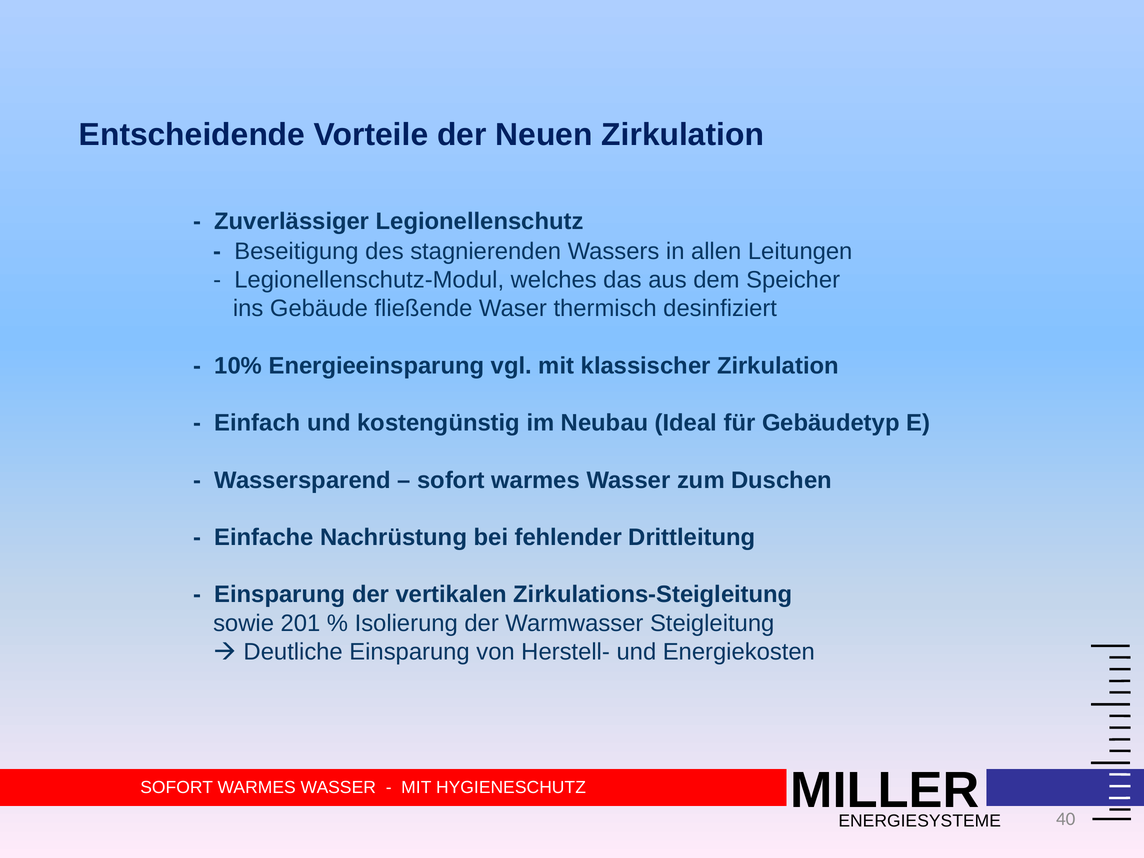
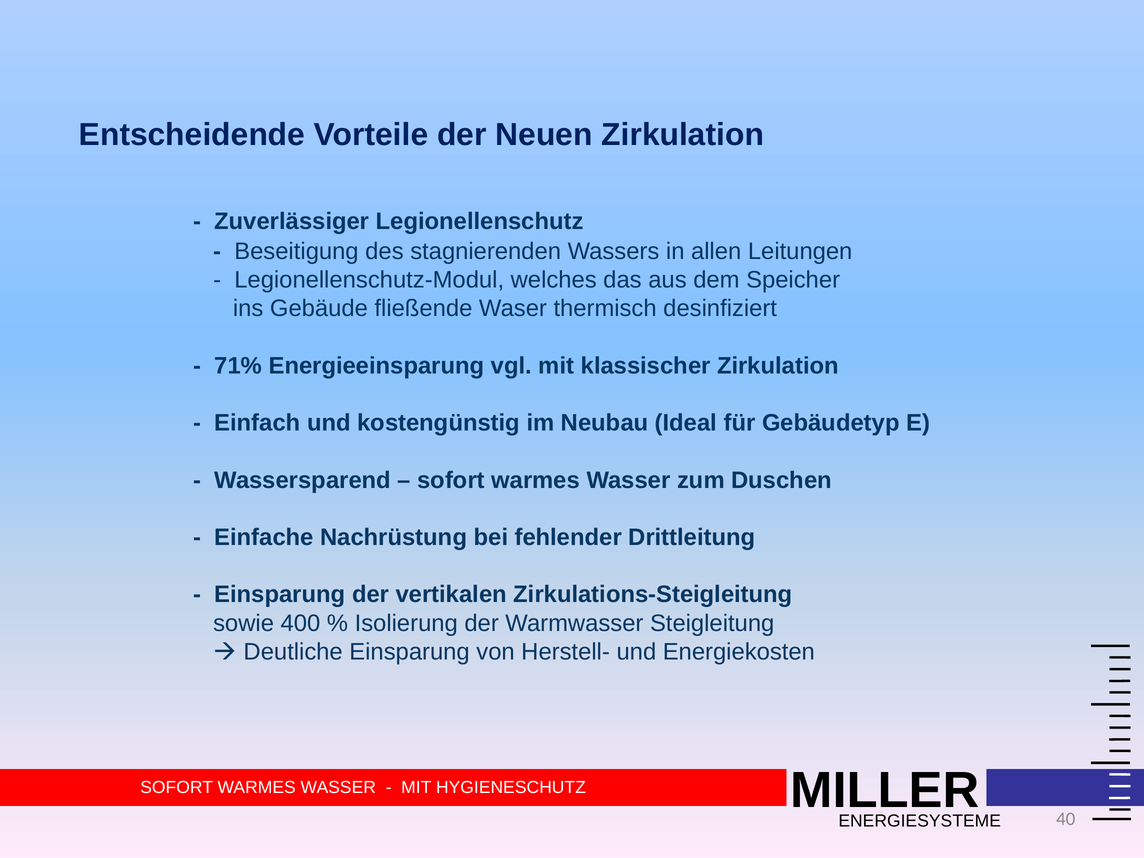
10%: 10% -> 71% (238, 366)
201: 201 -> 400 (300, 623)
